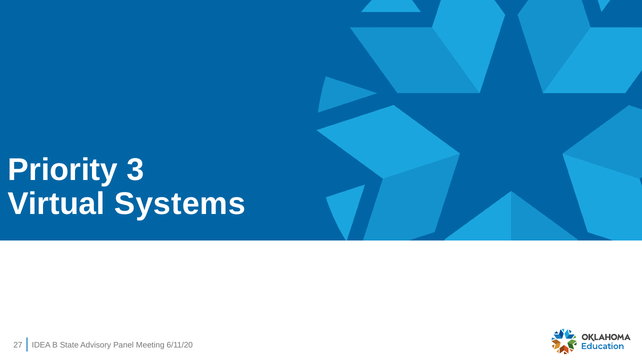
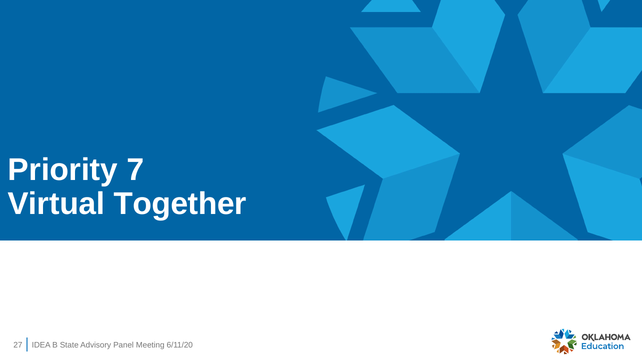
3: 3 -> 7 (135, 170)
Systems: Systems -> Together (180, 204)
